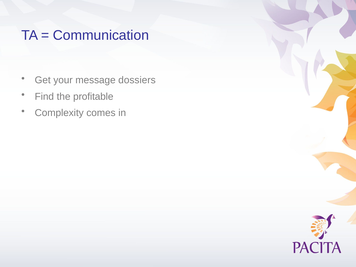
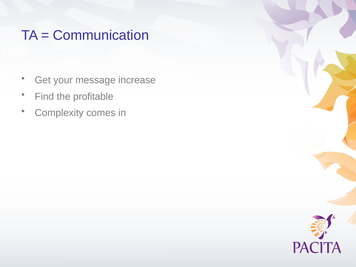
dossiers: dossiers -> increase (137, 80)
